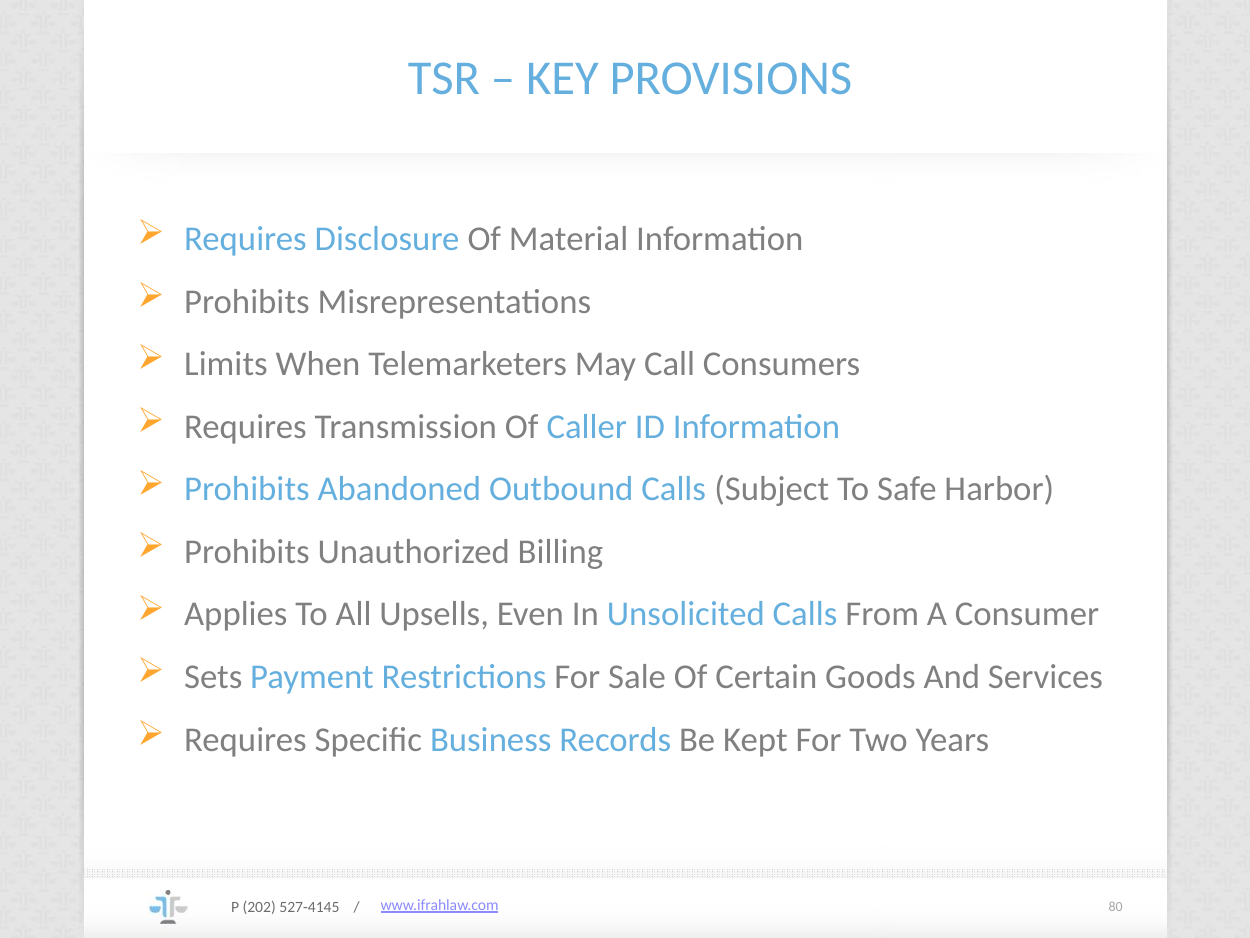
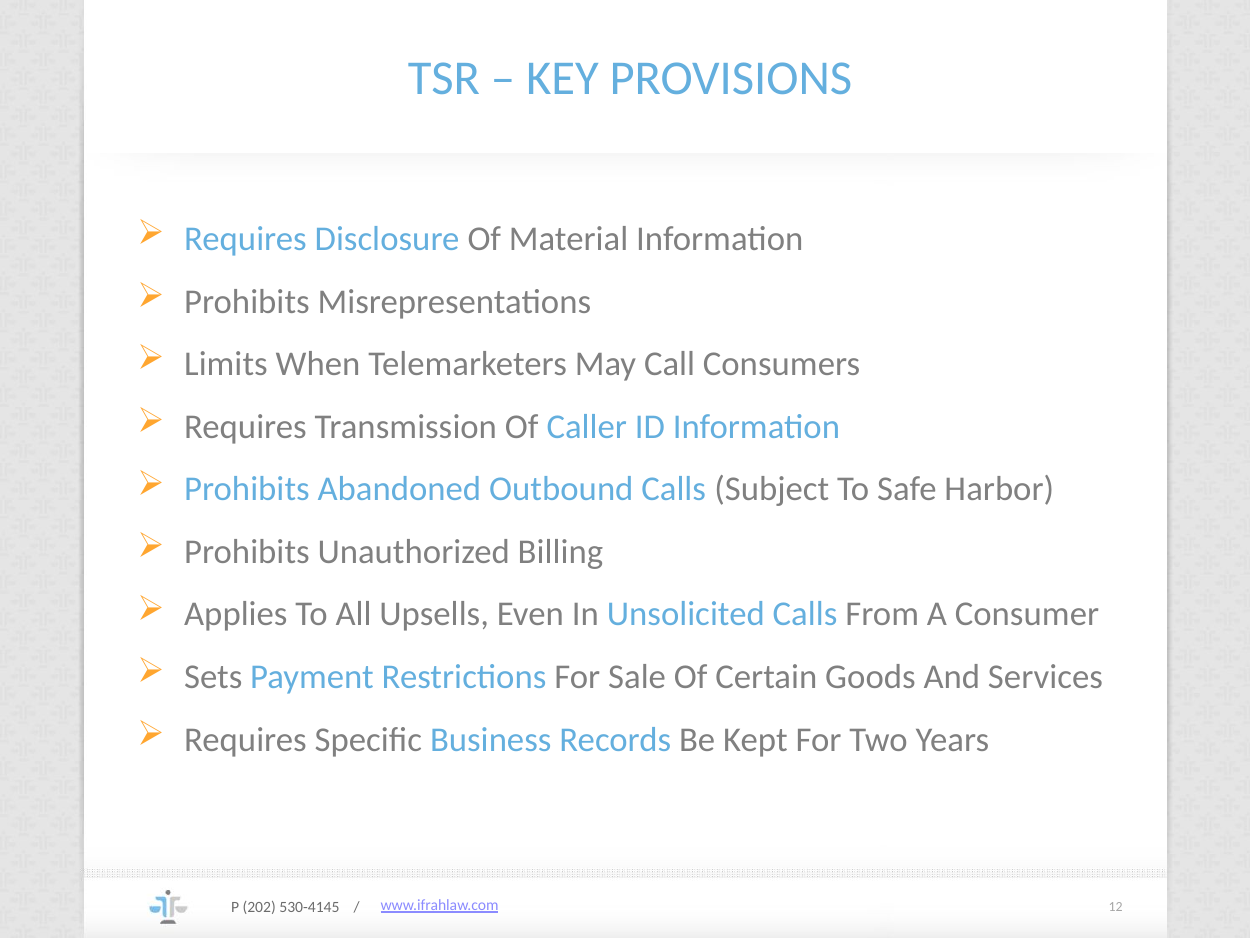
80: 80 -> 12 (1116, 906)
527-4145: 527-4145 -> 530-4145 (309, 906)
